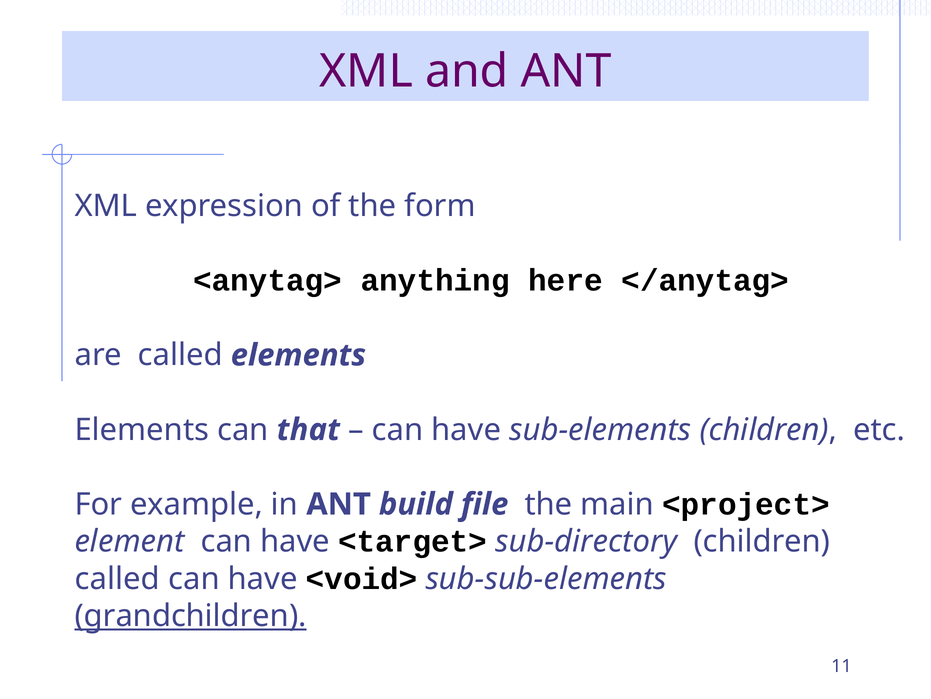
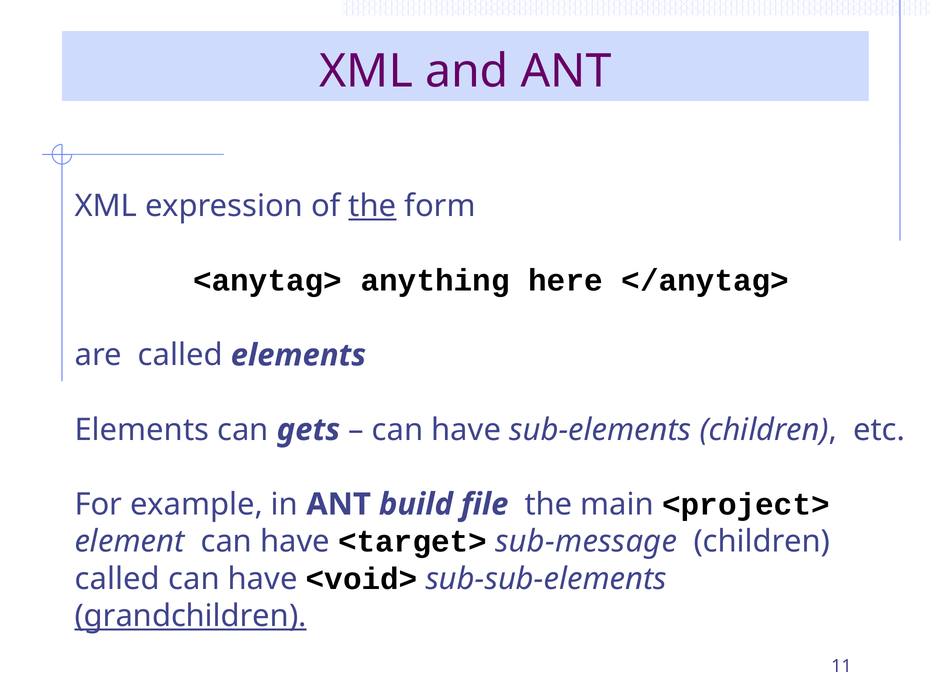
the underline: none -> present (372, 206)
that: that -> gets (308, 429)
sub-directory: sub-directory -> sub-message (586, 541)
